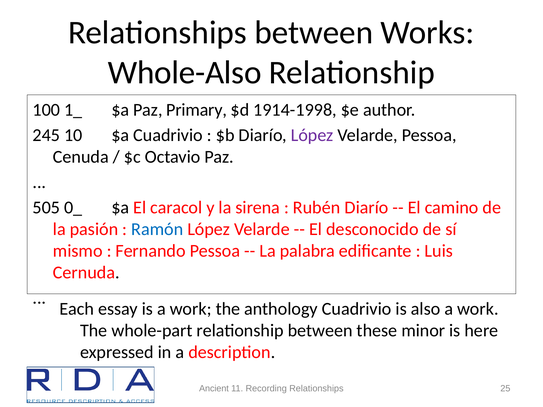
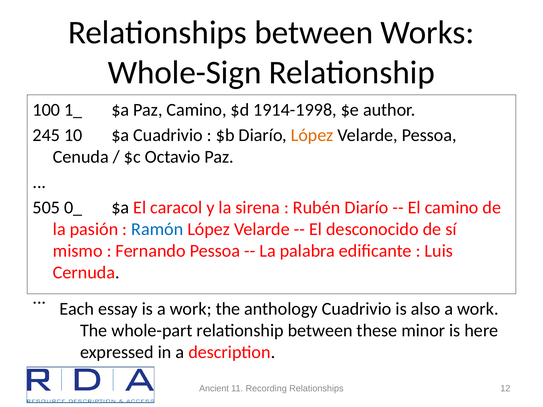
Whole-Also: Whole-Also -> Whole-Sign (185, 72)
Paz Primary: Primary -> Camino (197, 110)
López colour: purple -> orange (312, 135)
25: 25 -> 12 (505, 389)
